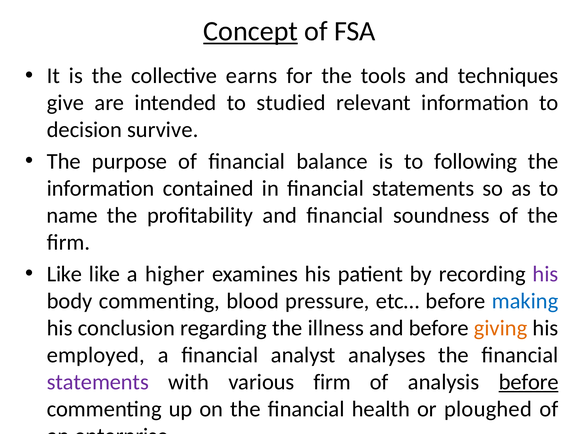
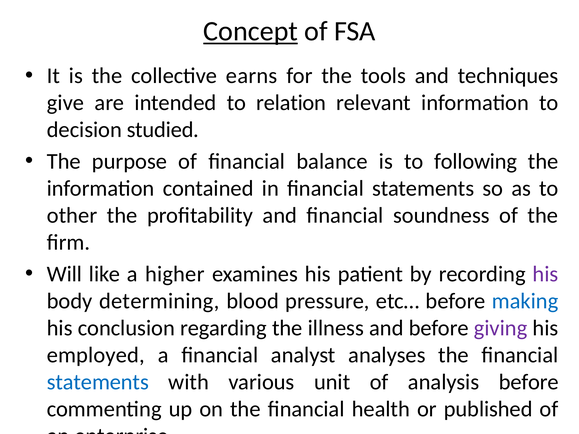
studied: studied -> relation (291, 103)
survive: survive -> studied (163, 130)
name: name -> other (72, 216)
Like: Like -> Will (64, 274)
body commenting: commenting -> determining (159, 301)
giving colour: orange -> purple (501, 328)
statements colour: purple -> blue (98, 382)
various firm: firm -> unit (332, 382)
before underline: present -> none (529, 382)
ploughed: ploughed -> published (488, 409)
